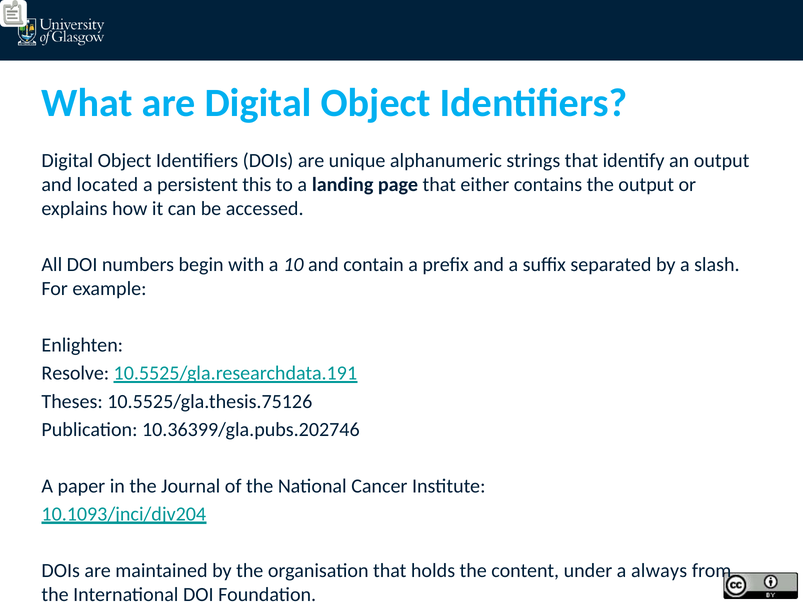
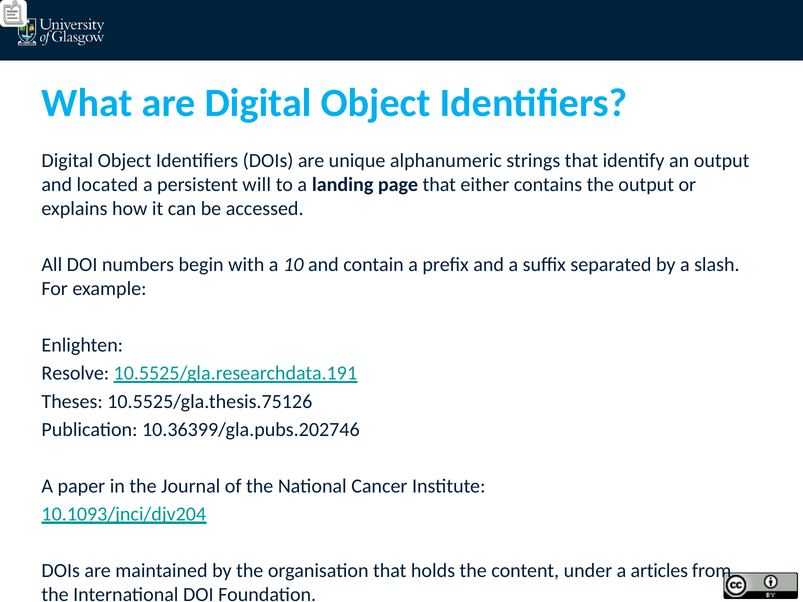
this: this -> will (257, 185)
always: always -> articles (659, 571)
